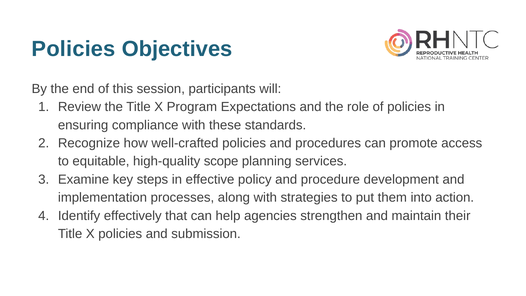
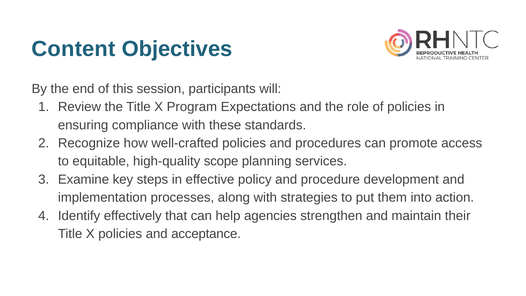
Policies: Policies -> Content (74, 49)
submission: submission -> acceptance (206, 234)
